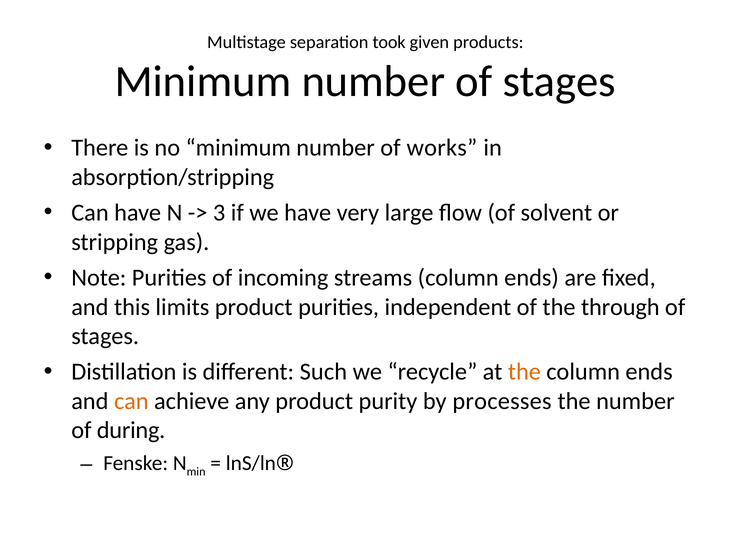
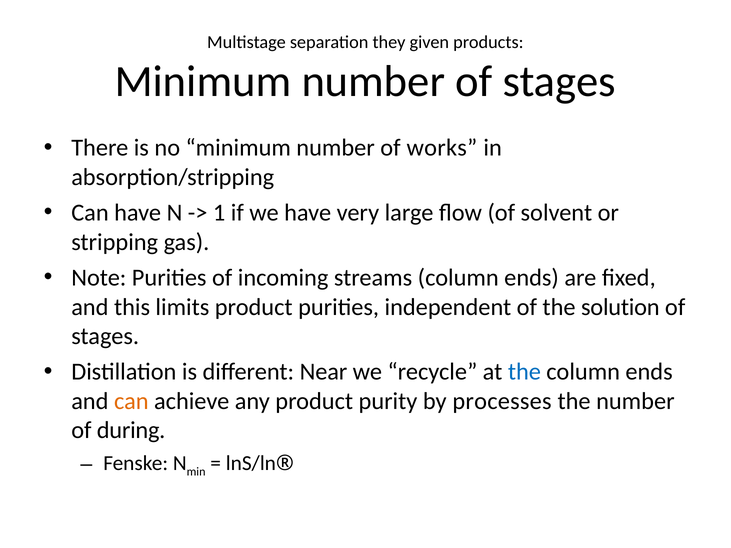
took: took -> they (389, 42)
3: 3 -> 1 (219, 213)
through: through -> solution (620, 307)
Such: Such -> Near (323, 372)
the colour: orange -> blue (524, 372)
